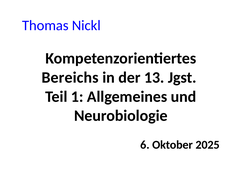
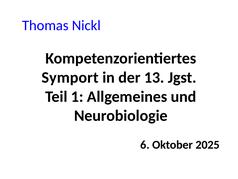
Bereichs: Bereichs -> Symport (70, 77)
